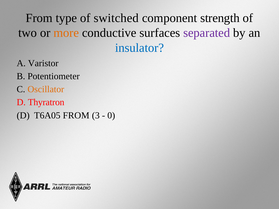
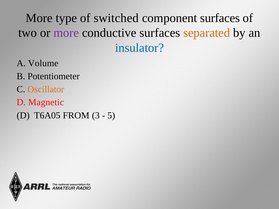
From: From -> More (39, 18)
component strength: strength -> surfaces (220, 18)
more colour: orange -> purple (66, 33)
separated colour: purple -> orange (207, 33)
Varistor: Varistor -> Volume (43, 63)
Thyratron: Thyratron -> Magnetic (46, 102)
0: 0 -> 5 (111, 115)
